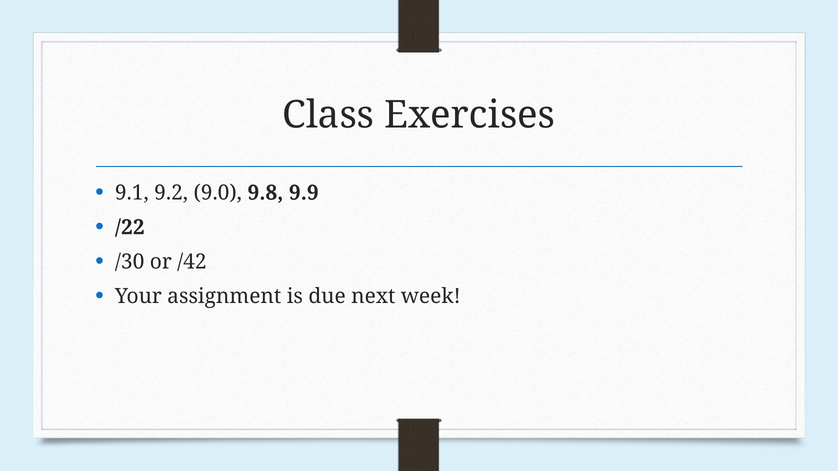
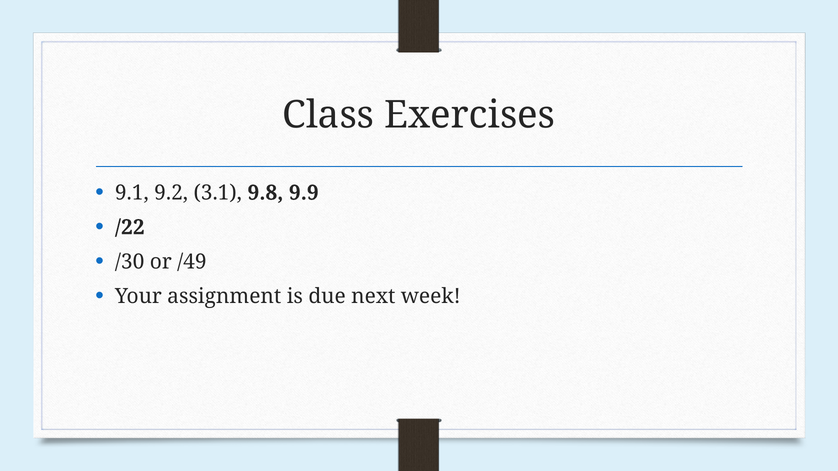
9.0: 9.0 -> 3.1 (218, 193)
/42: /42 -> /49 (192, 262)
